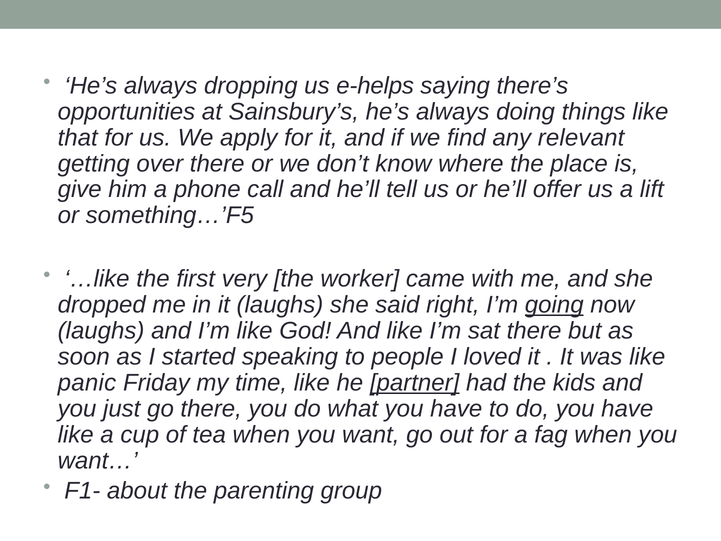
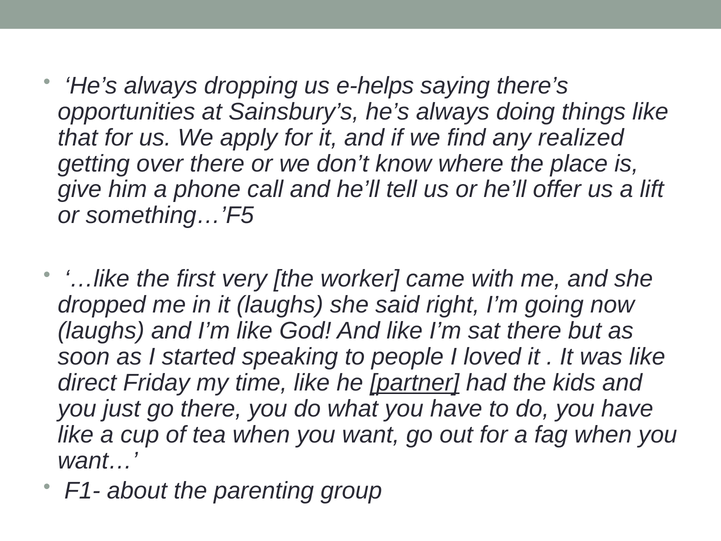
relevant: relevant -> realized (581, 138)
going underline: present -> none (554, 305)
panic: panic -> direct (87, 383)
